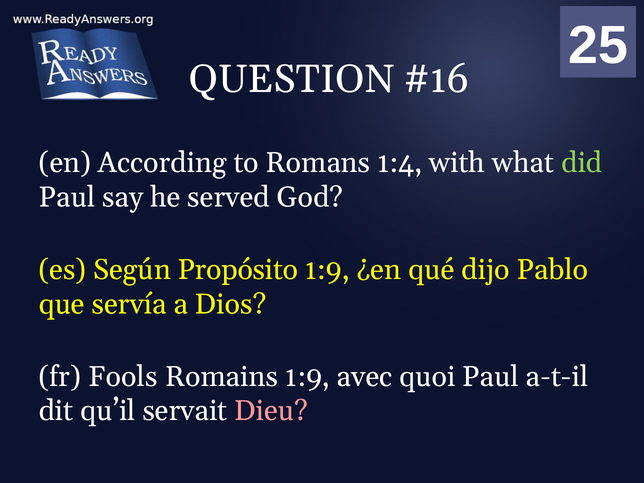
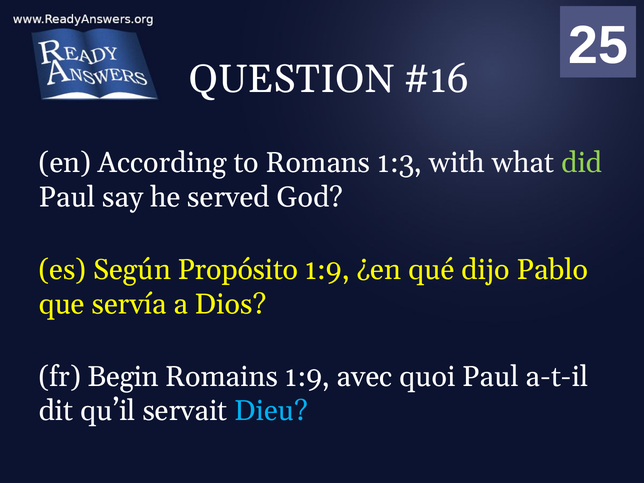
1:4: 1:4 -> 1:3 (400, 163)
Fools: Fools -> Begin (123, 377)
Dieu colour: pink -> light blue (271, 411)
